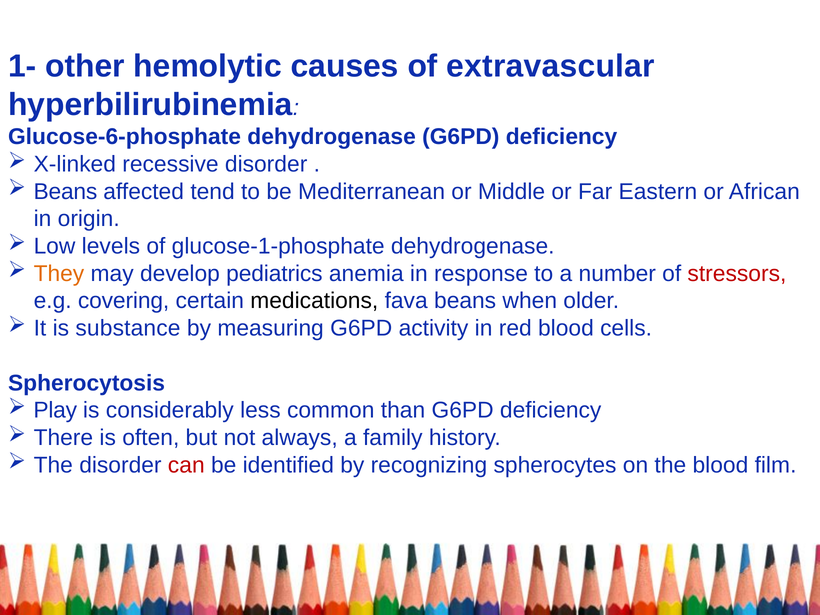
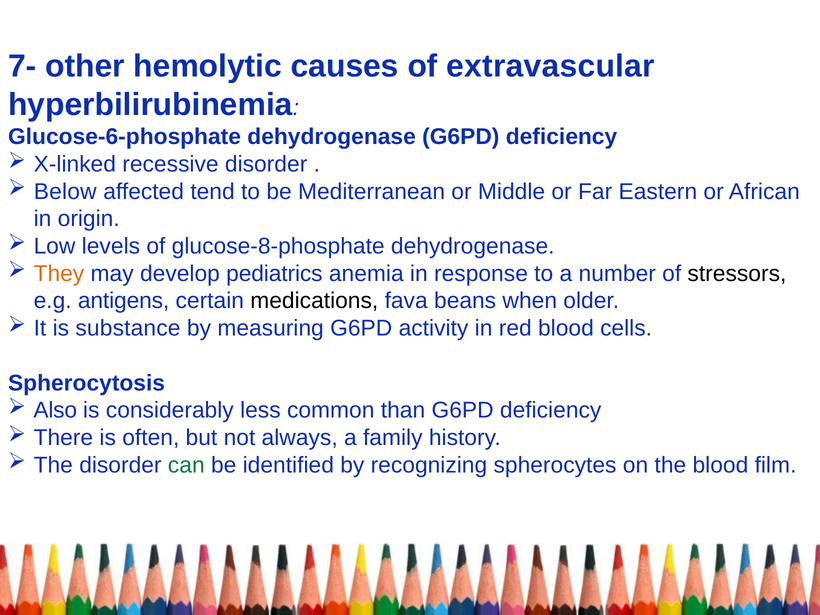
1-: 1- -> 7- (22, 66)
Beans: Beans -> Below (65, 192)
glucose-1-phosphate: glucose-1-phosphate -> glucose-8-phosphate (278, 246)
stressors colour: red -> black (737, 274)
covering: covering -> antigens (124, 301)
Play: Play -> Also (55, 410)
can colour: red -> green (186, 465)
